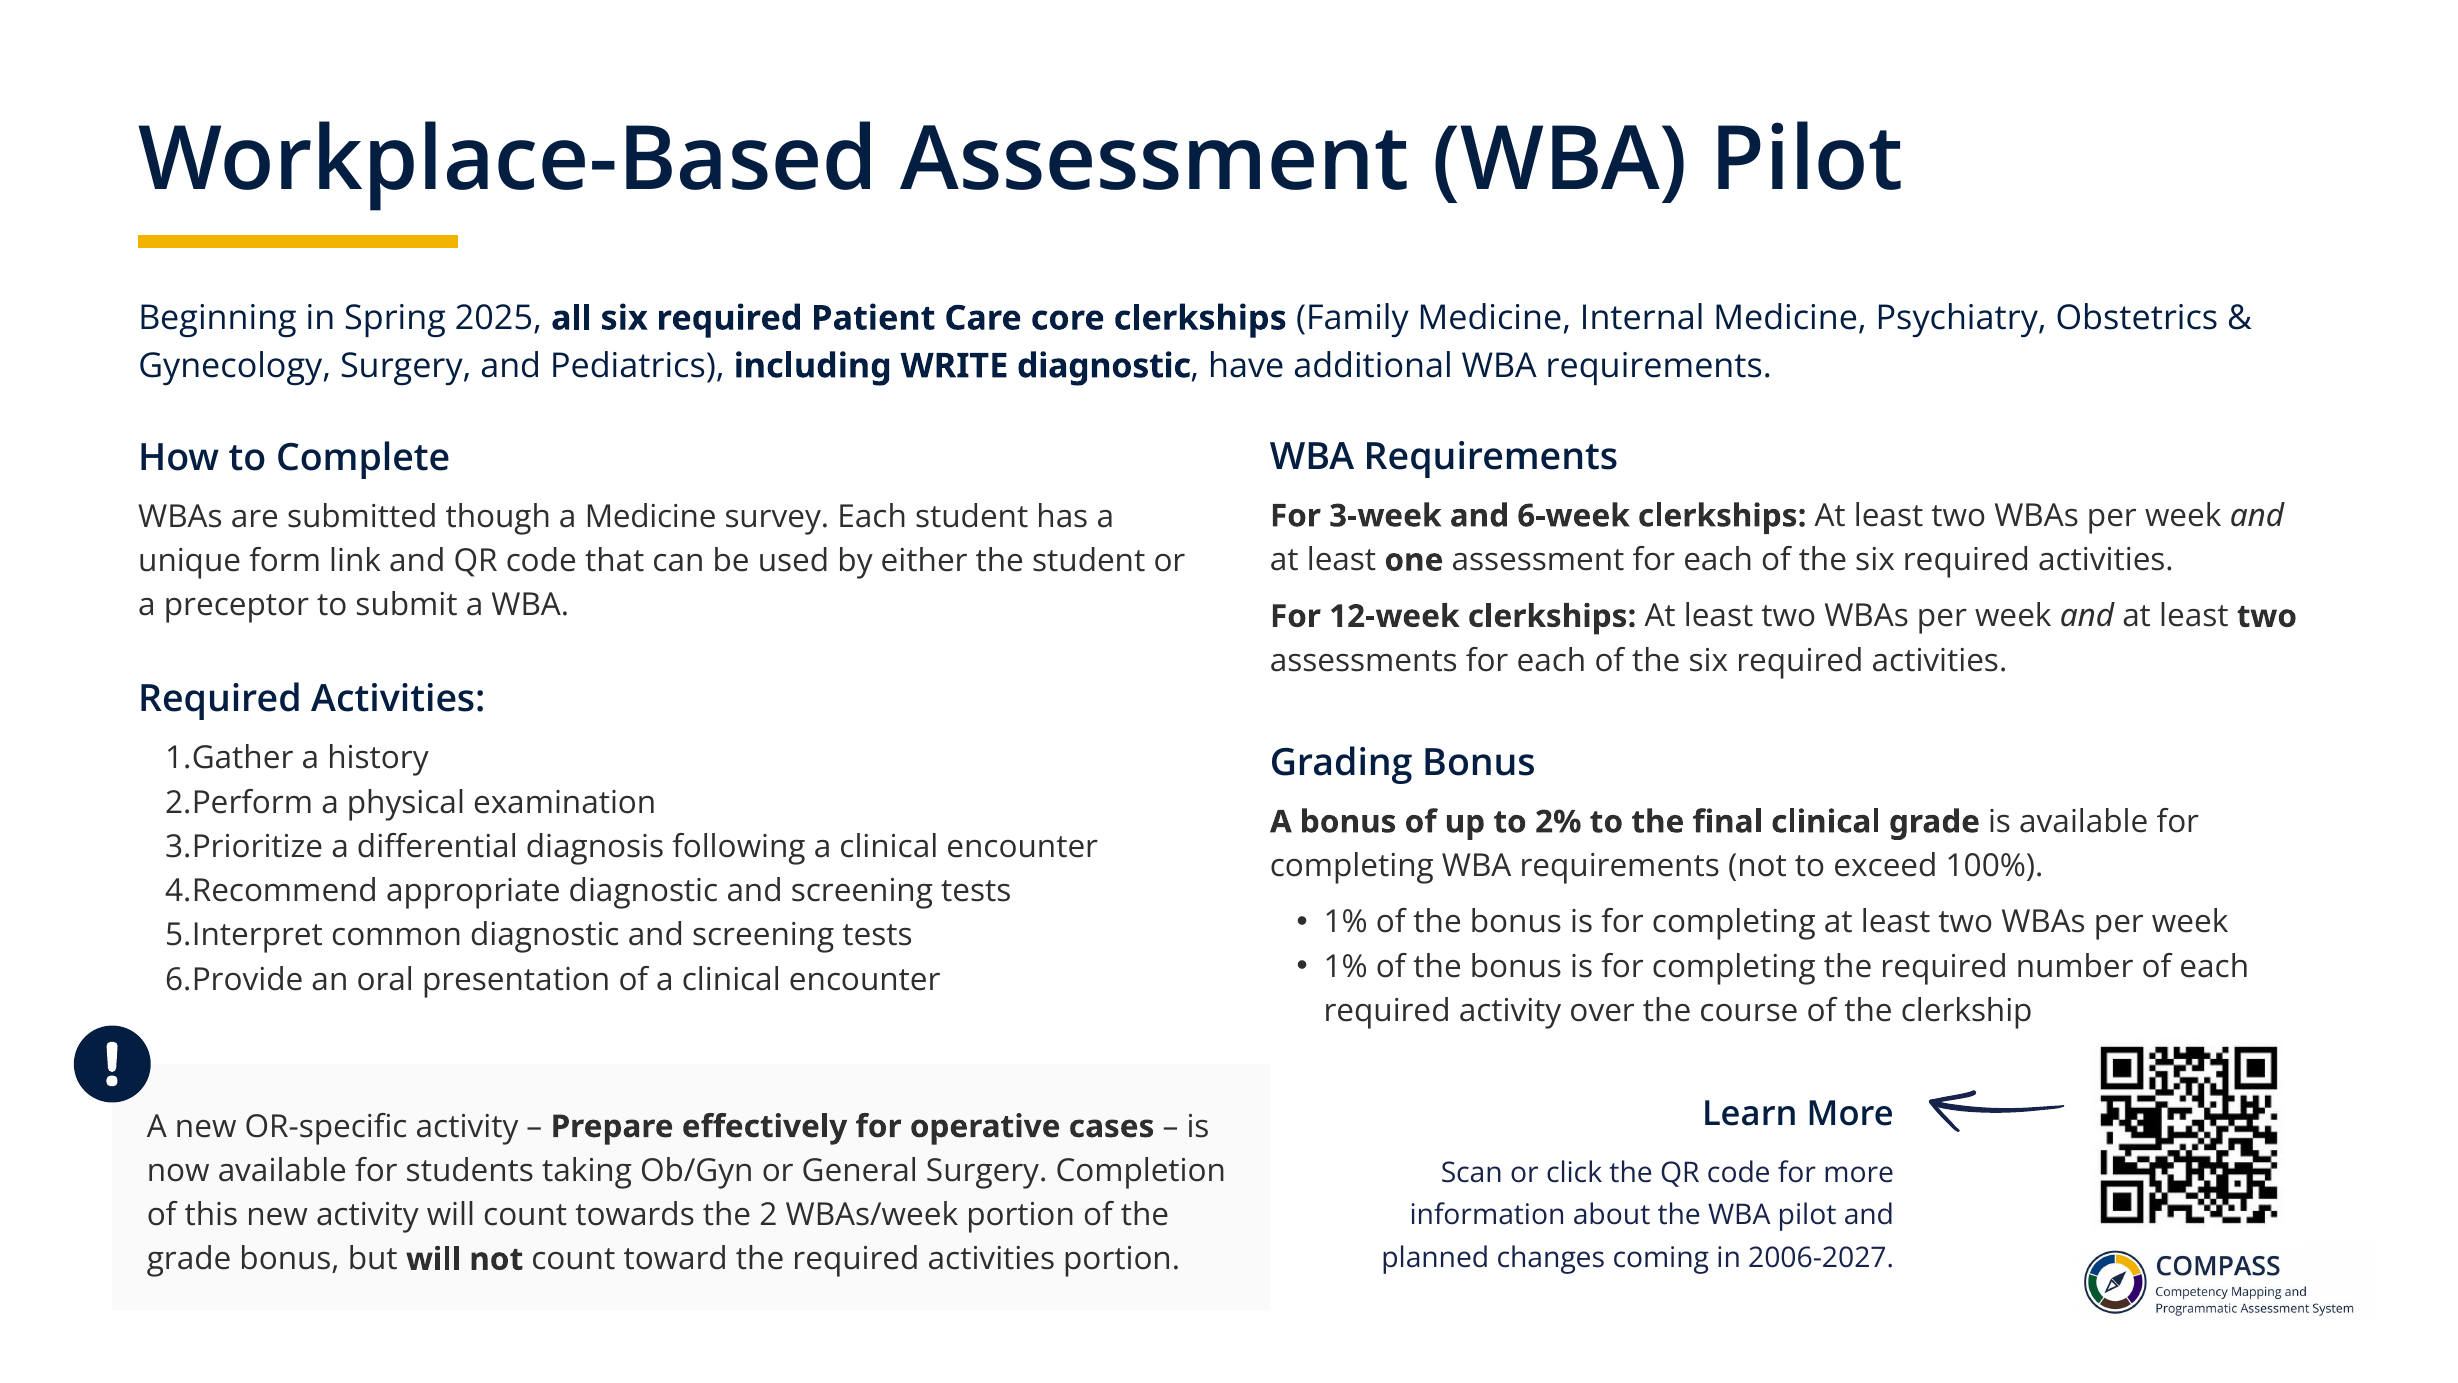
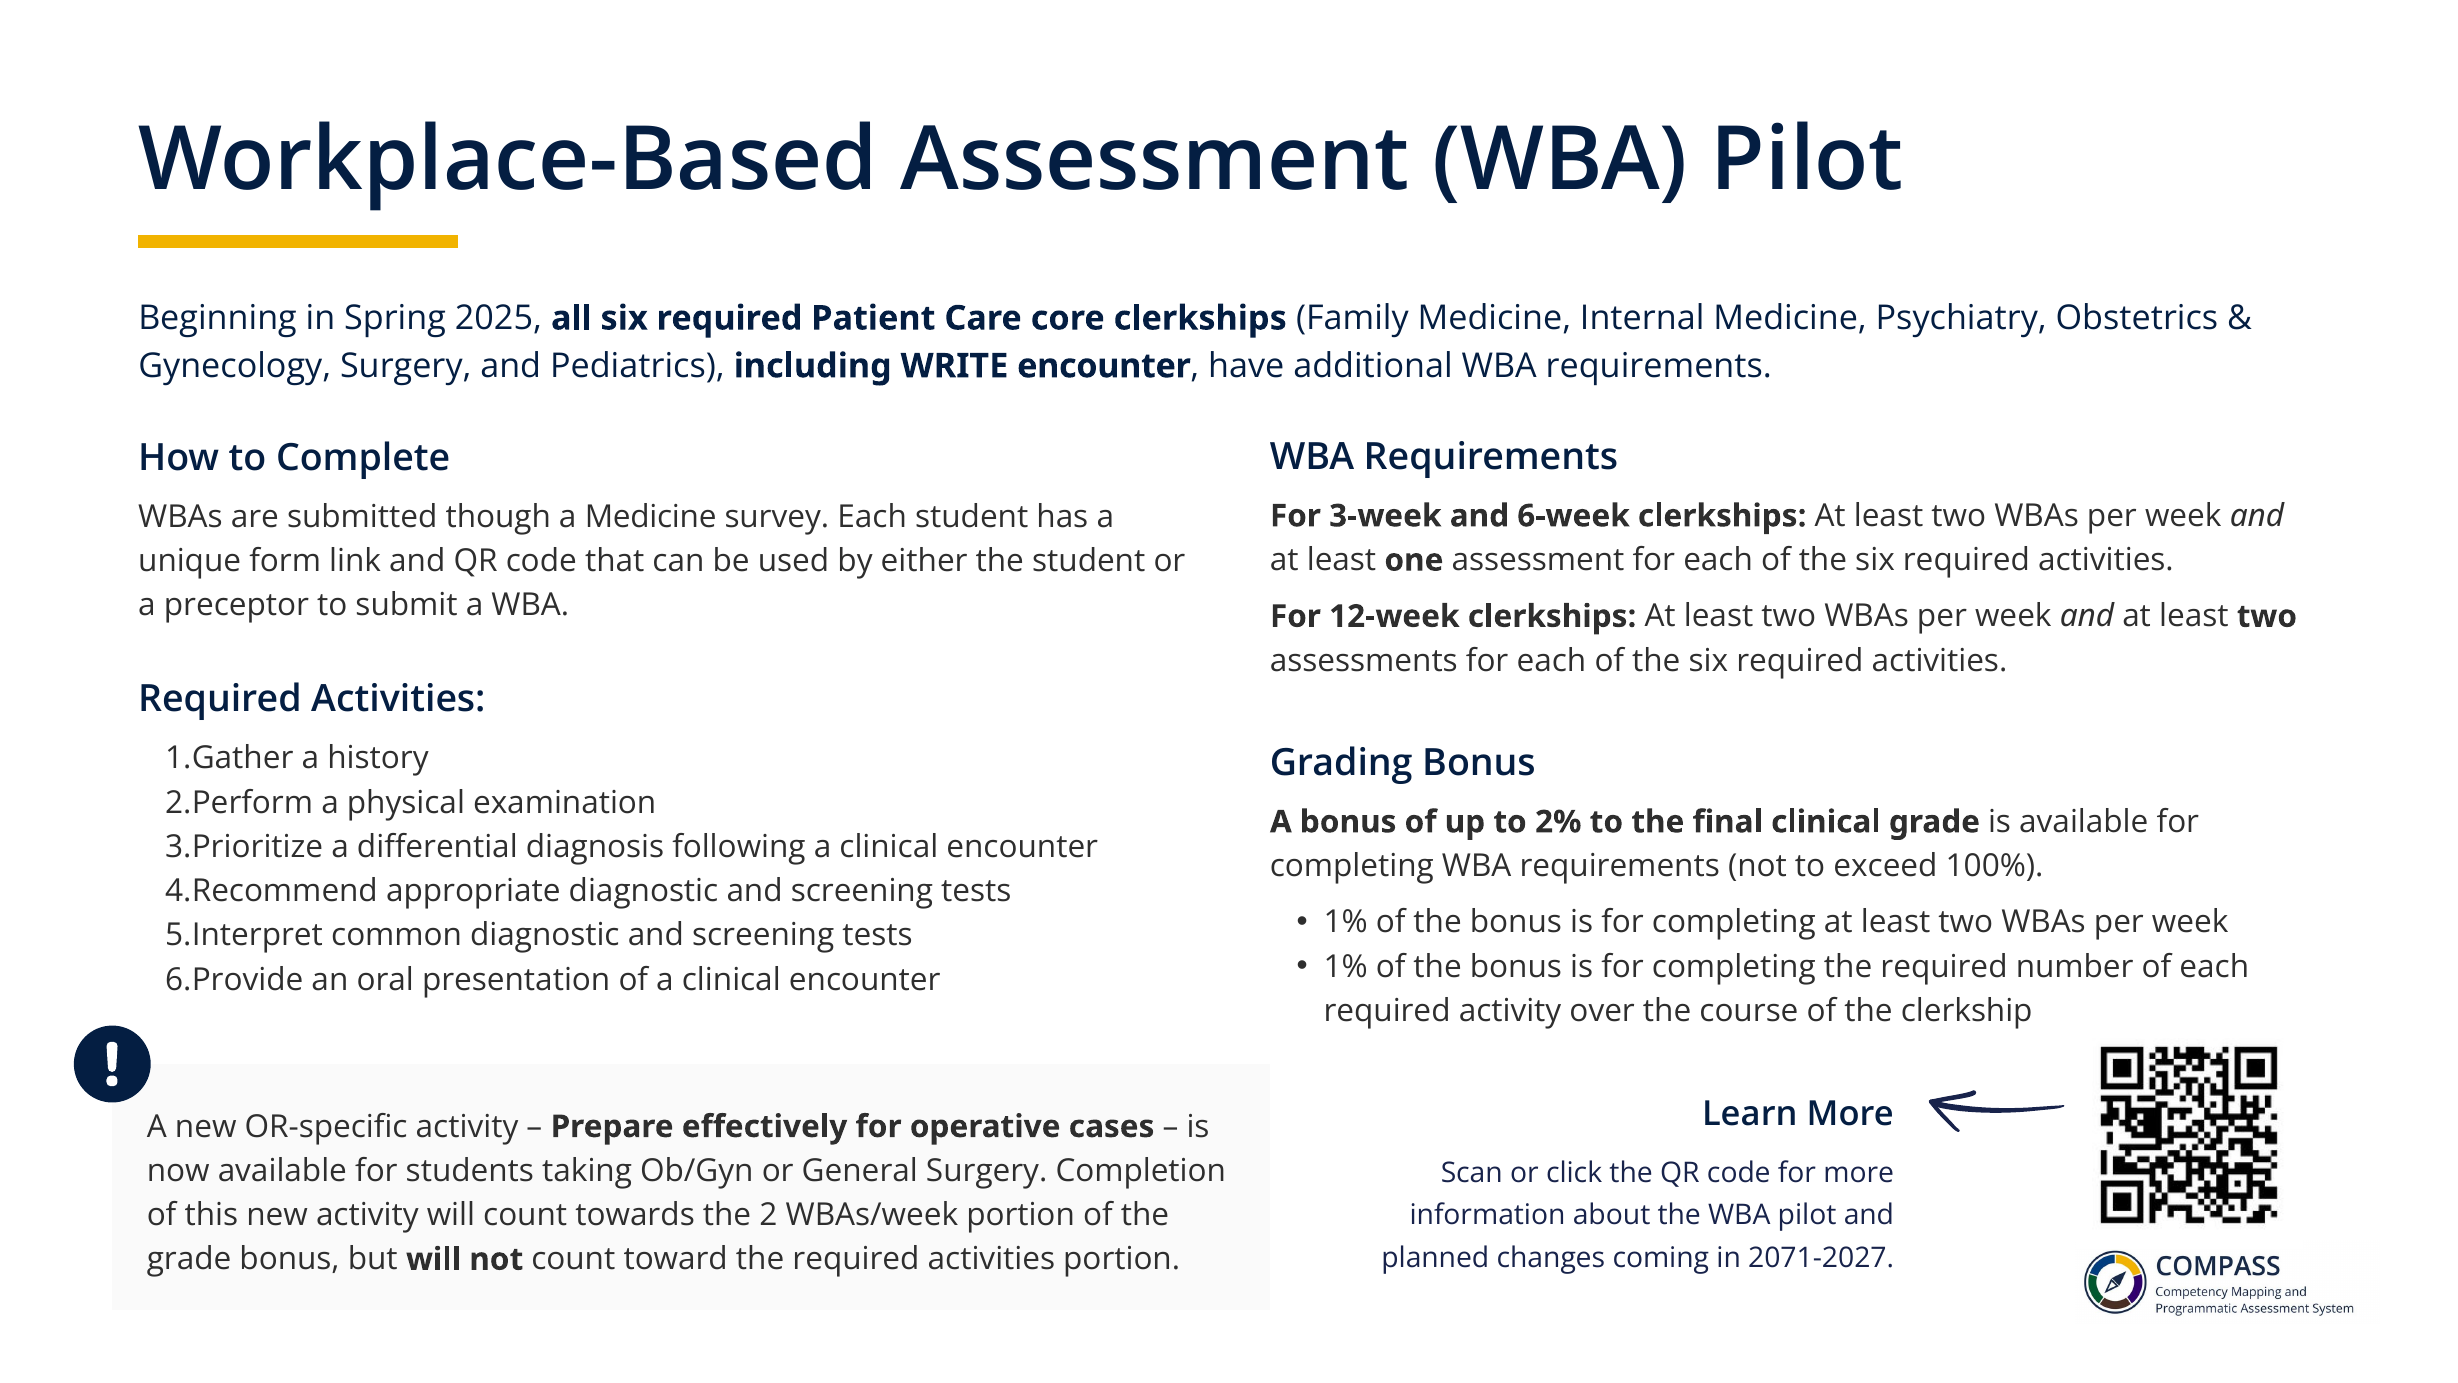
WRITE diagnostic: diagnostic -> encounter (1104, 366)
2006-2027: 2006-2027 -> 2071-2027 (1821, 1258)
